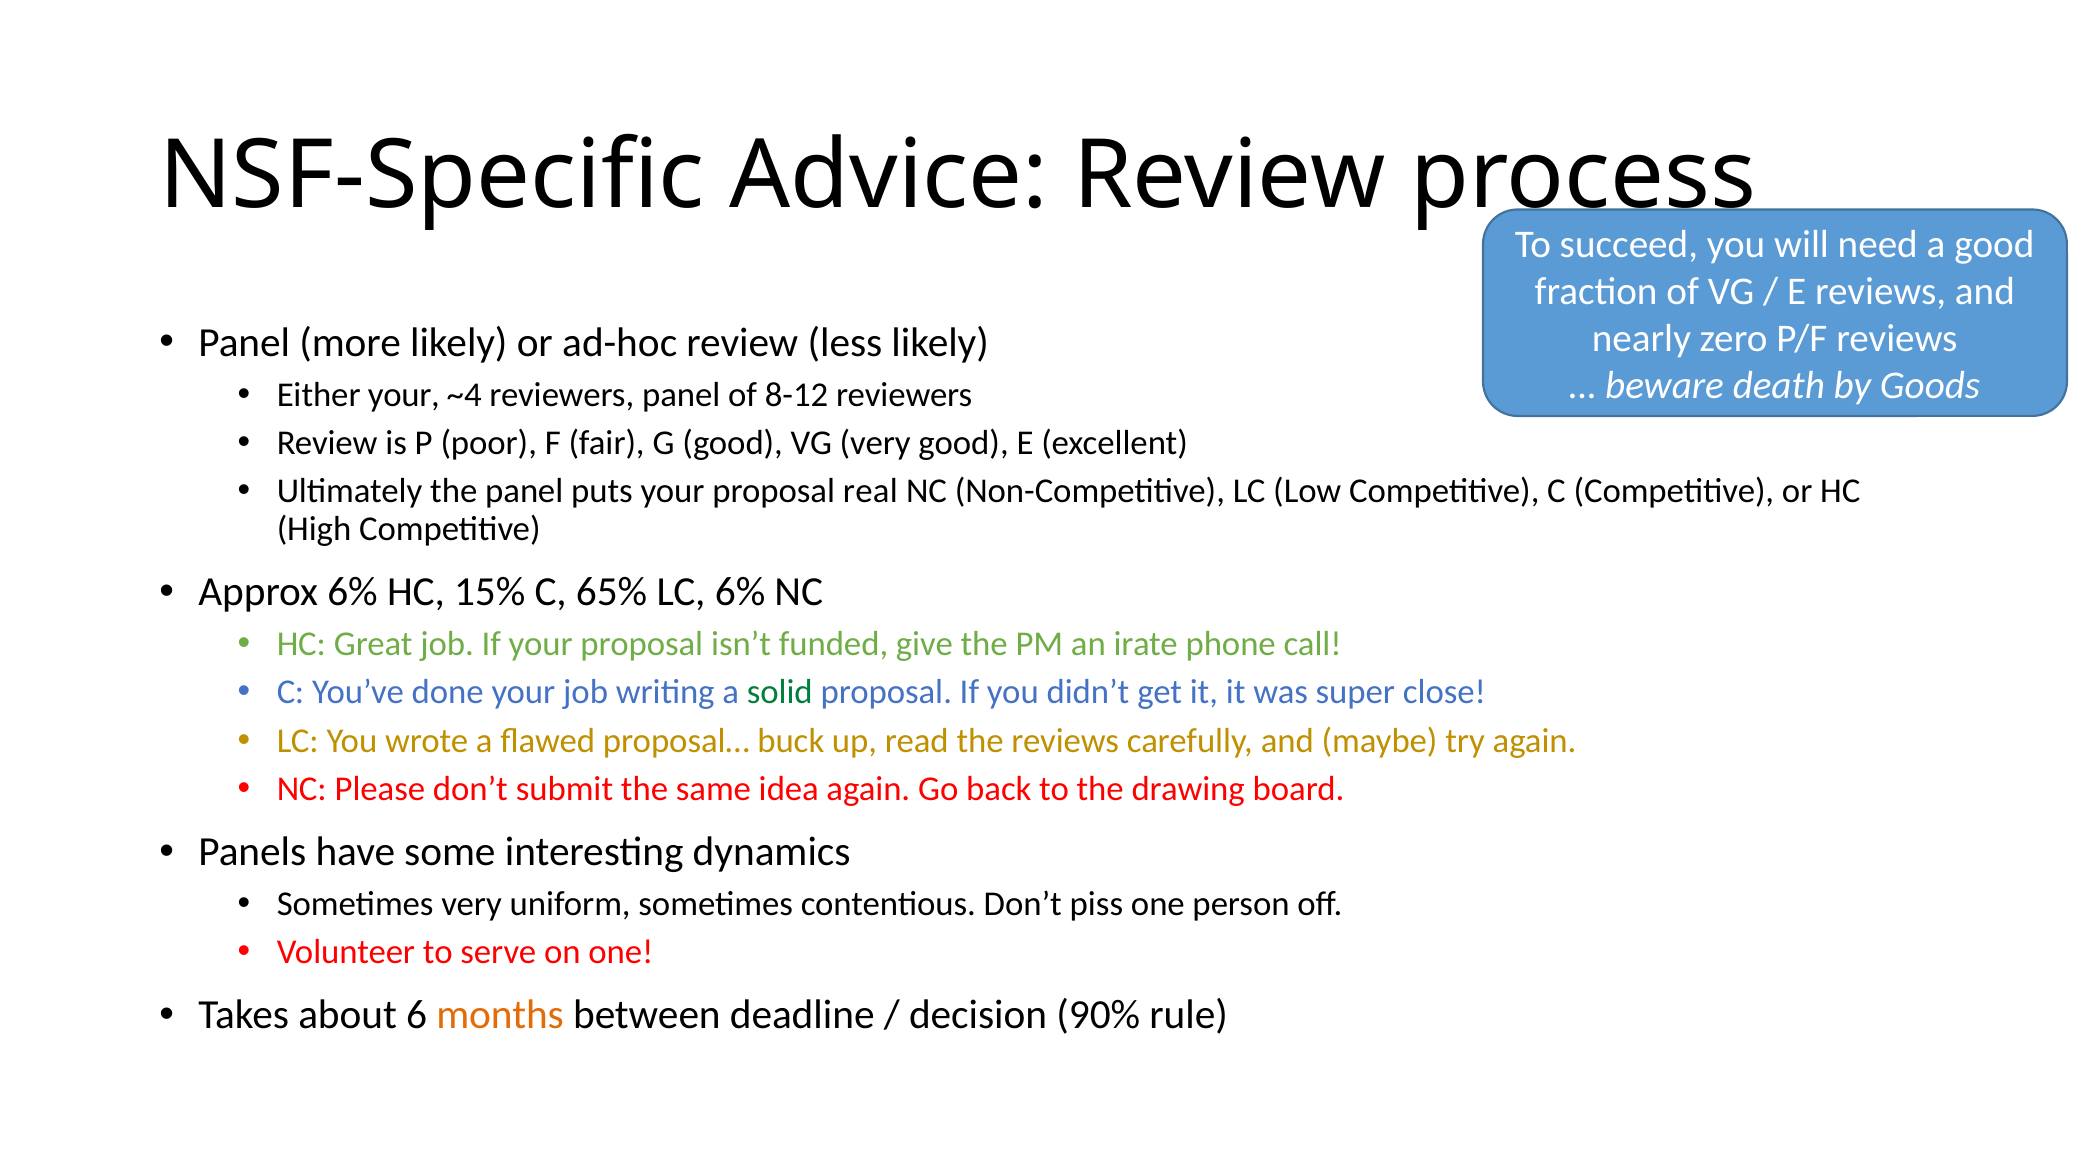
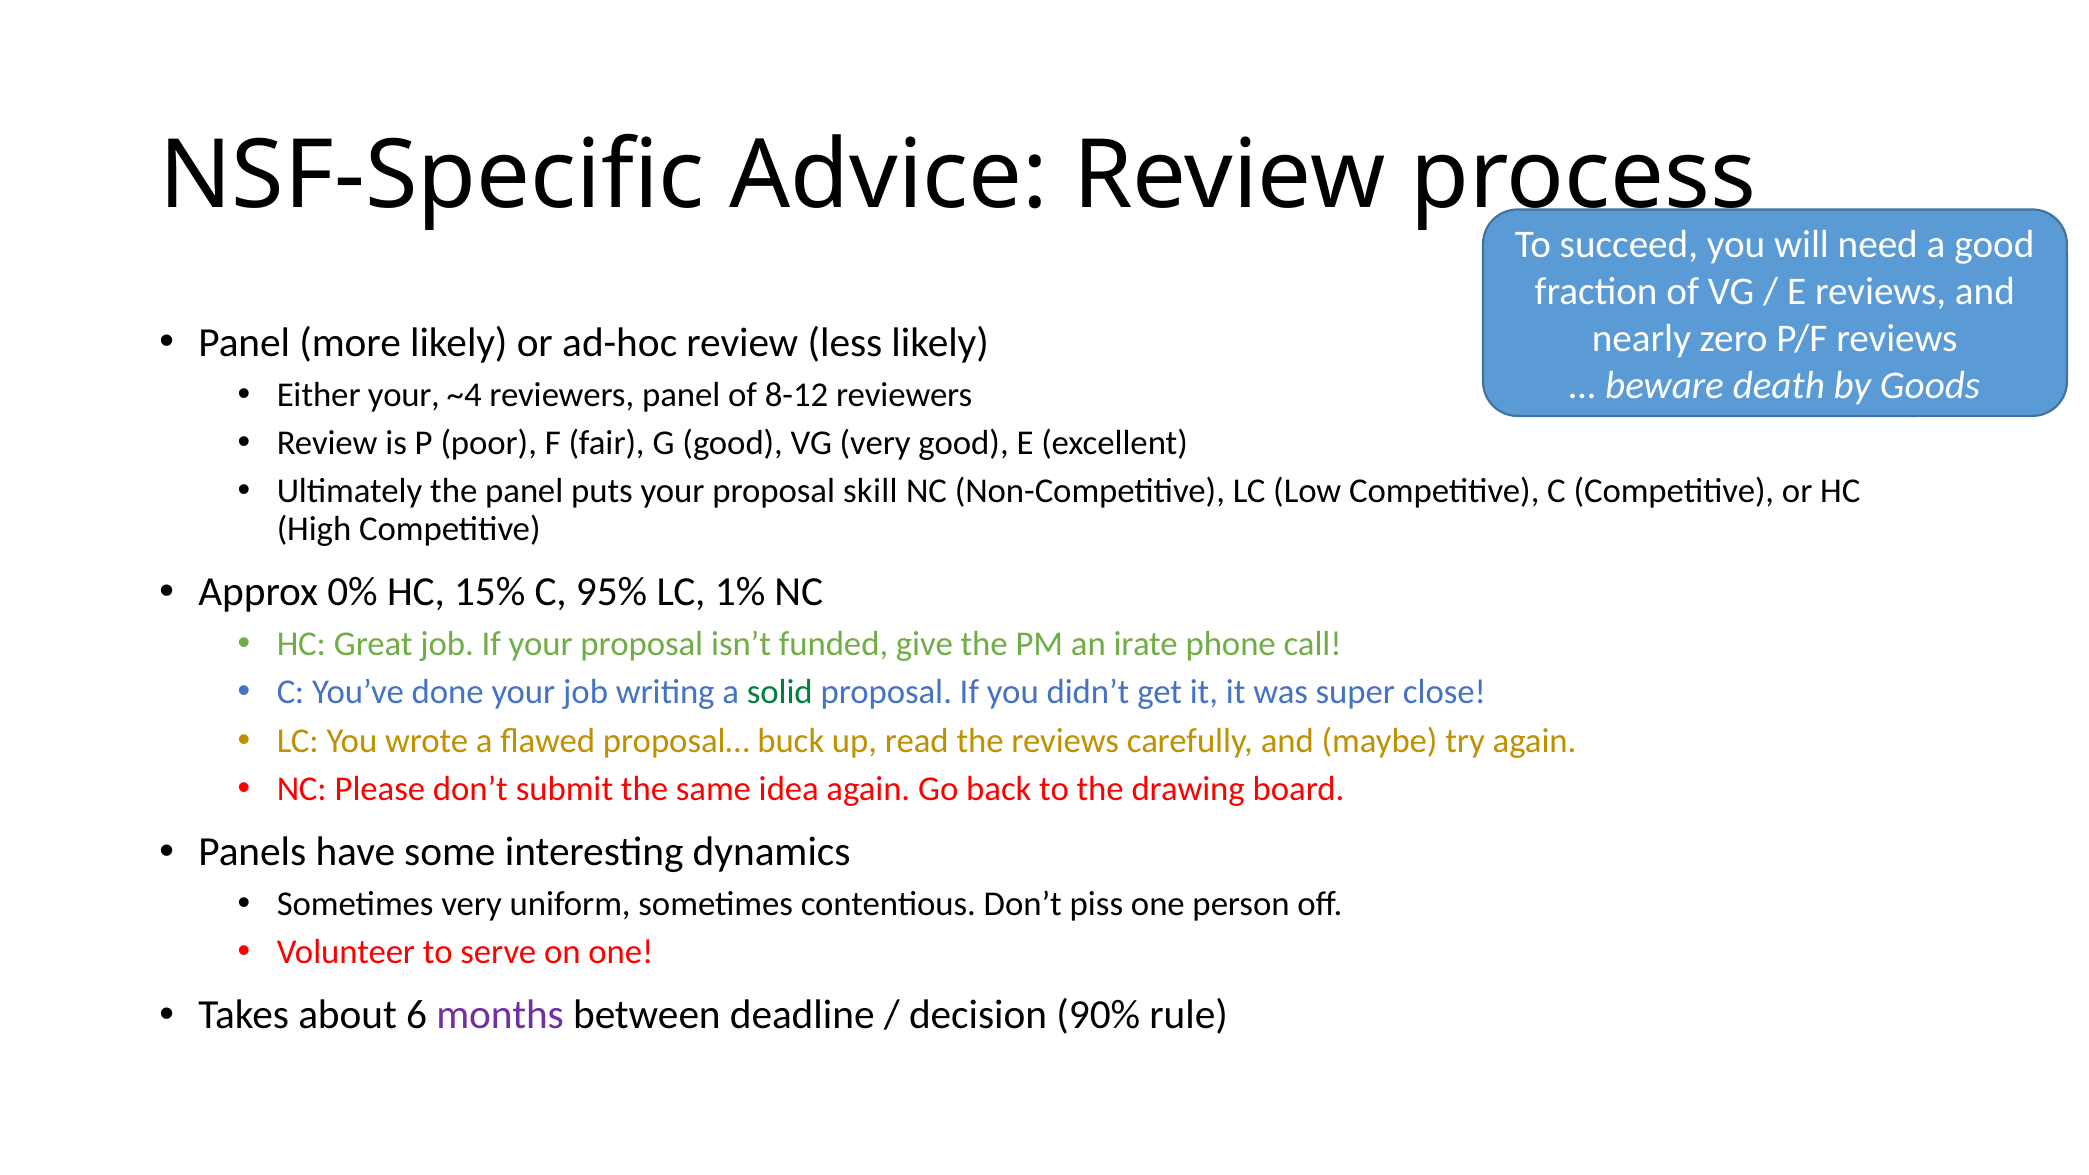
real: real -> skill (870, 492)
Approx 6%: 6% -> 0% (353, 592)
65%: 65% -> 95% (612, 592)
LC 6%: 6% -> 1% (740, 592)
months colour: orange -> purple (500, 1015)
